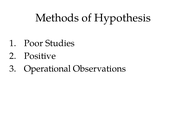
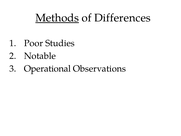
Methods underline: none -> present (57, 18)
Hypothesis: Hypothesis -> Differences (122, 18)
Positive: Positive -> Notable (40, 56)
